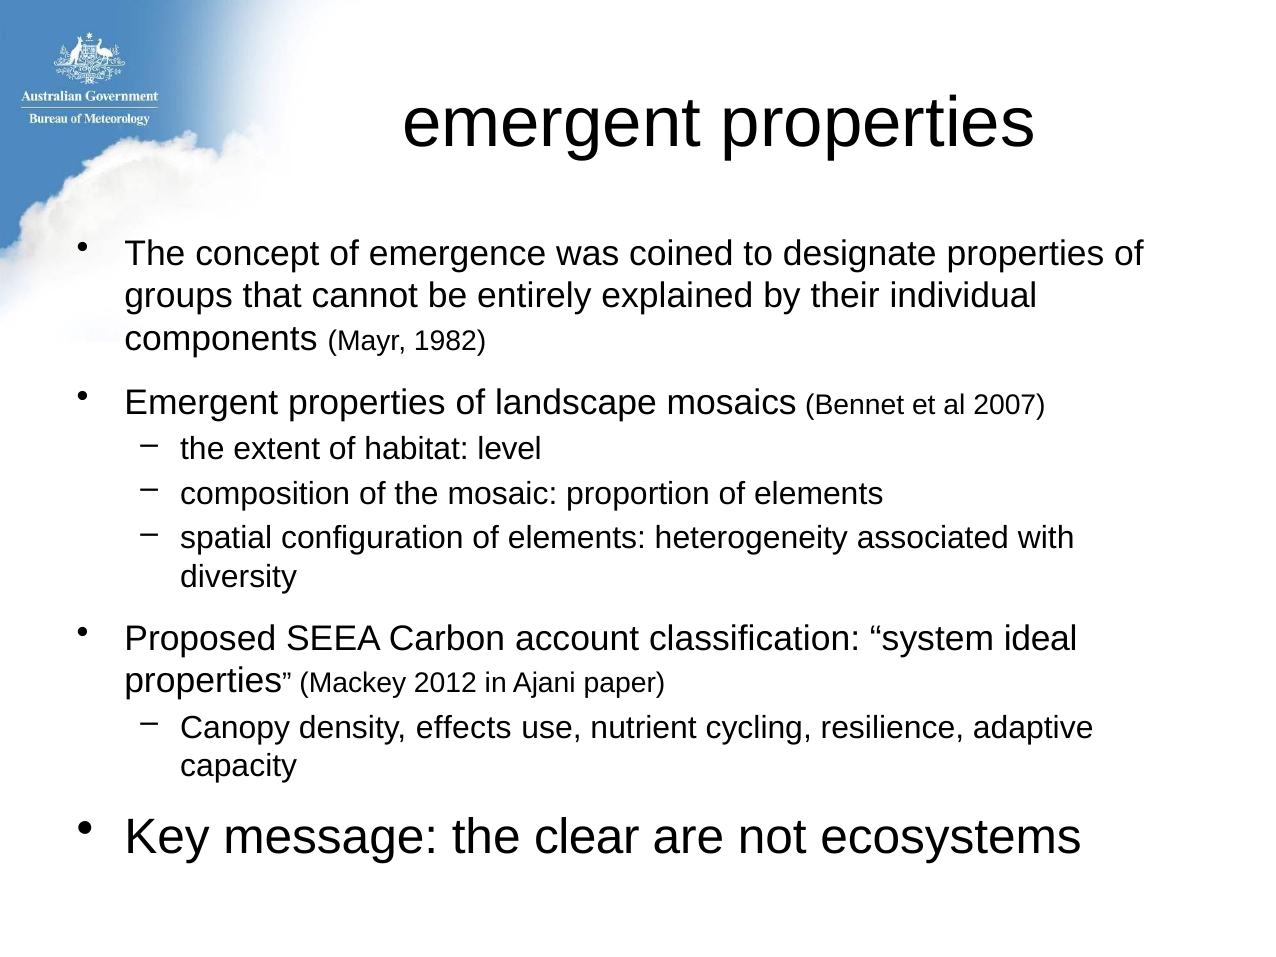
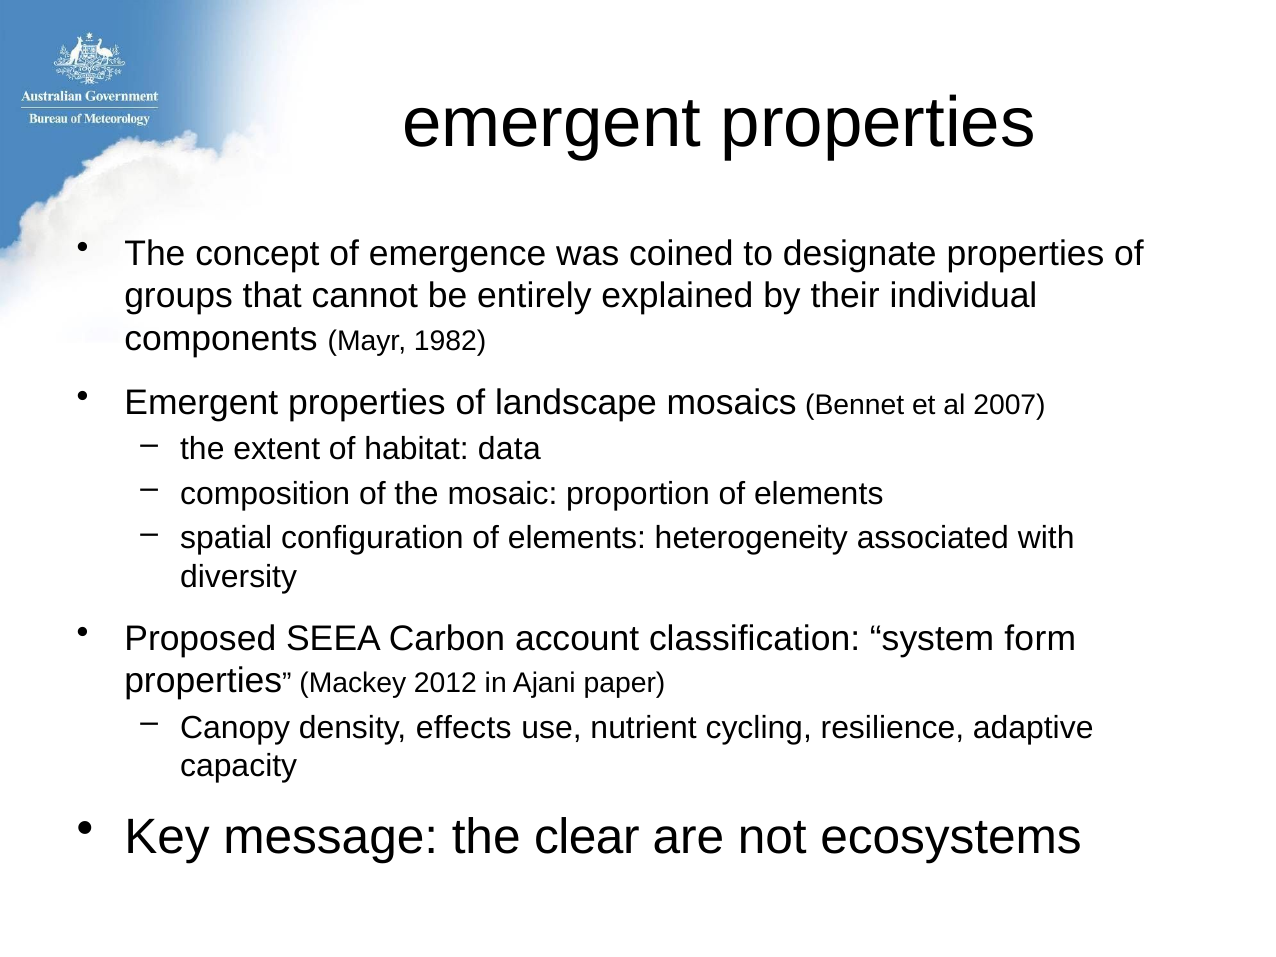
level: level -> data (509, 449)
ideal: ideal -> form (1040, 638)
